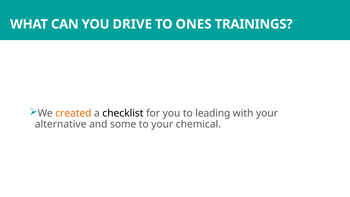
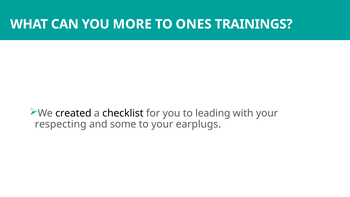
DRIVE: DRIVE -> MORE (132, 24)
created colour: orange -> black (73, 113)
alternative: alternative -> respecting (61, 124)
chemical: chemical -> earplugs (198, 124)
